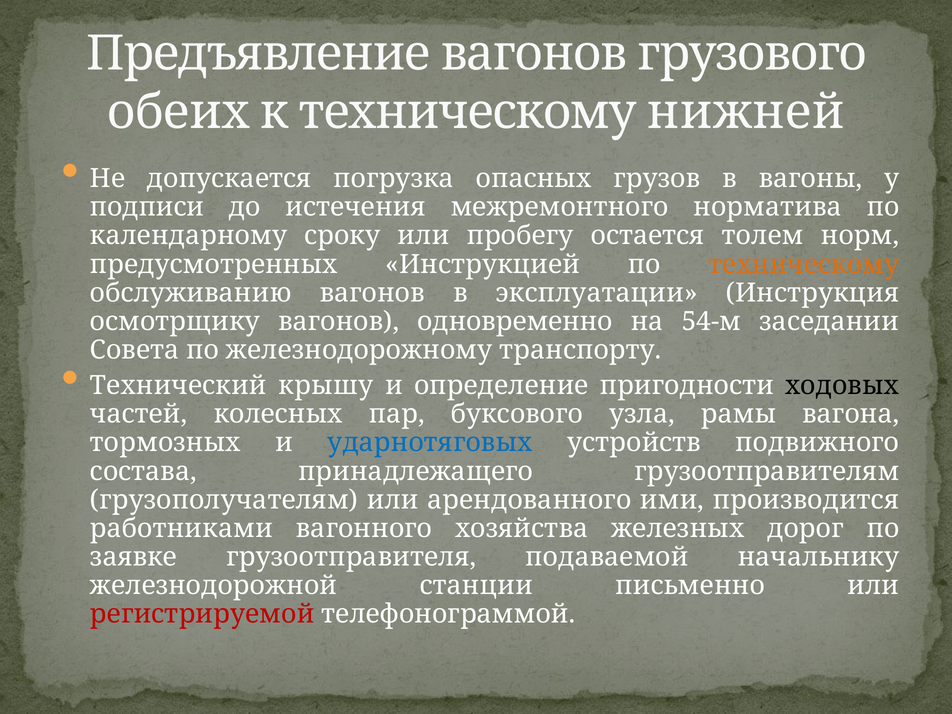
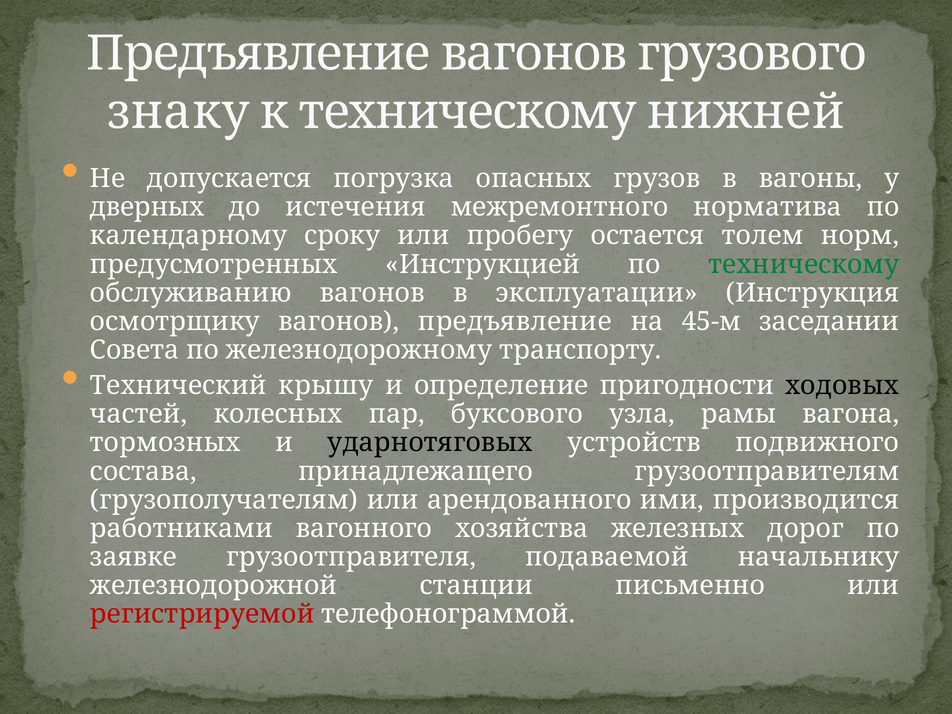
обеих: обеих -> знаку (178, 112)
подписи: подписи -> дверных (147, 207)
техническому colour: orange -> green (804, 264)
вагонов одновременно: одновременно -> предъявление (515, 321)
54-м: 54-м -> 45-м (711, 321)
ударнотяговых colour: blue -> black (430, 443)
